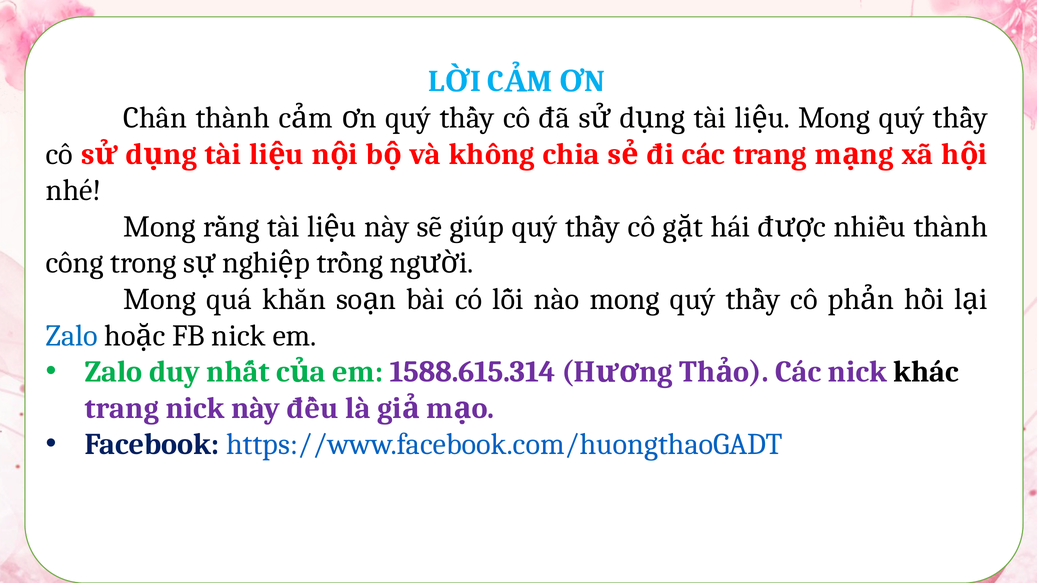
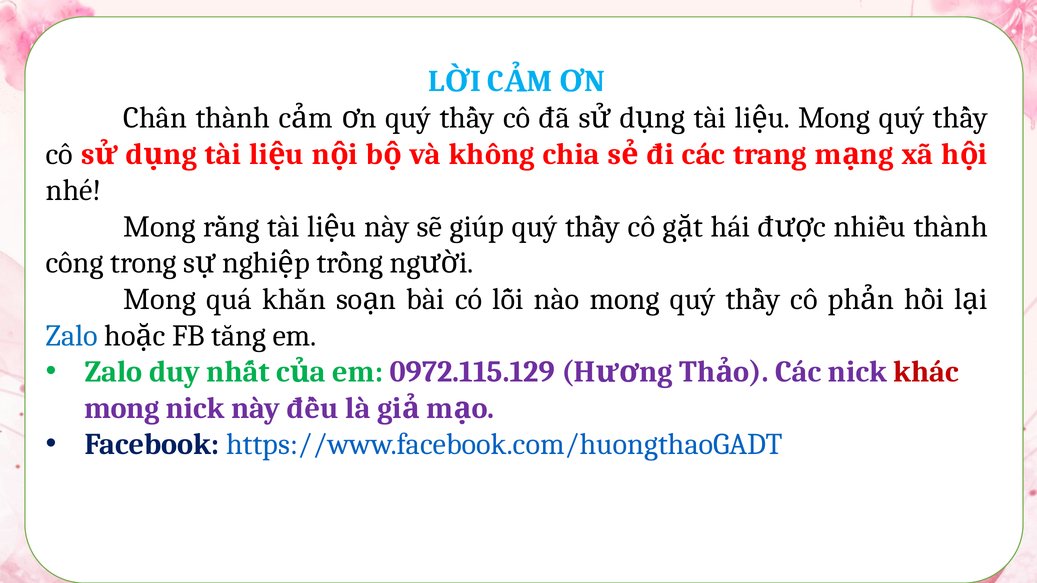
FB nick: nick -> tăng (239, 336)
1588.615.314: 1588.615.314 -> 0972.115.129 (472, 372)
khác colour: black -> red (926, 372)
trang: trang -> mong (122, 408)
